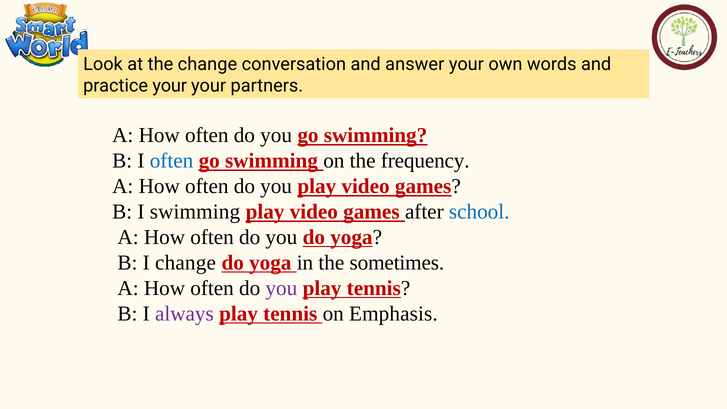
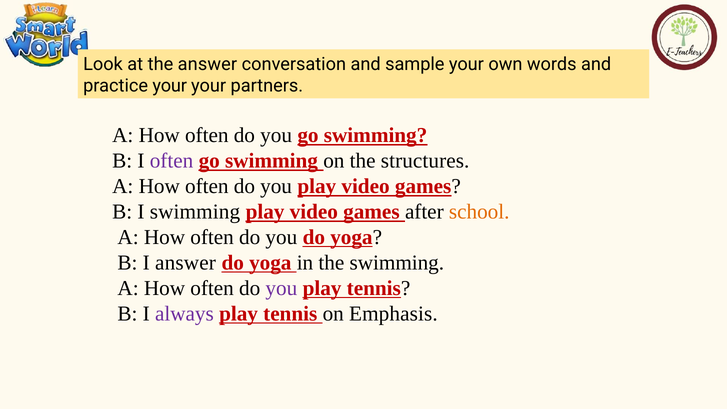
the change: change -> answer (207, 64)
answer: answer -> sample (415, 64)
often colour: blue -> purple (172, 161)
frequency: frequency -> structures (425, 161)
school colour: blue -> orange (479, 212)
I change: change -> answer (186, 263)
the sometimes: sometimes -> swimming (397, 263)
